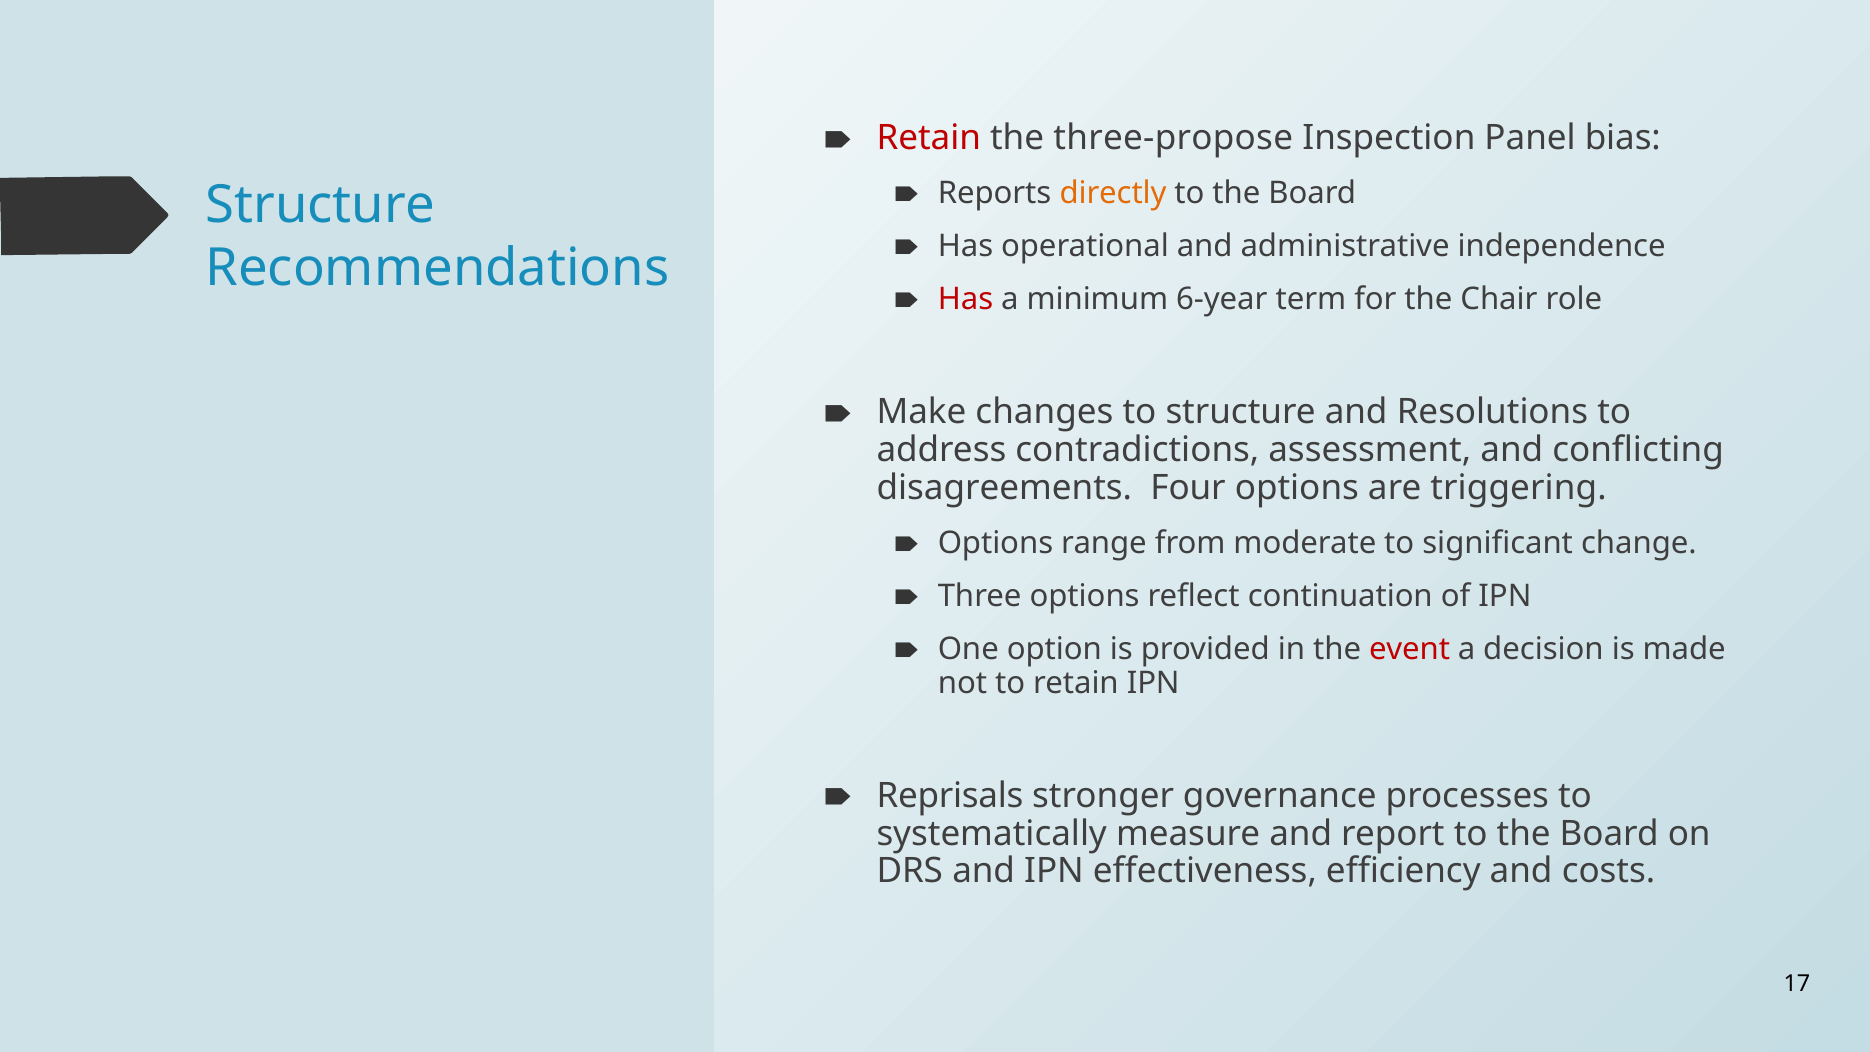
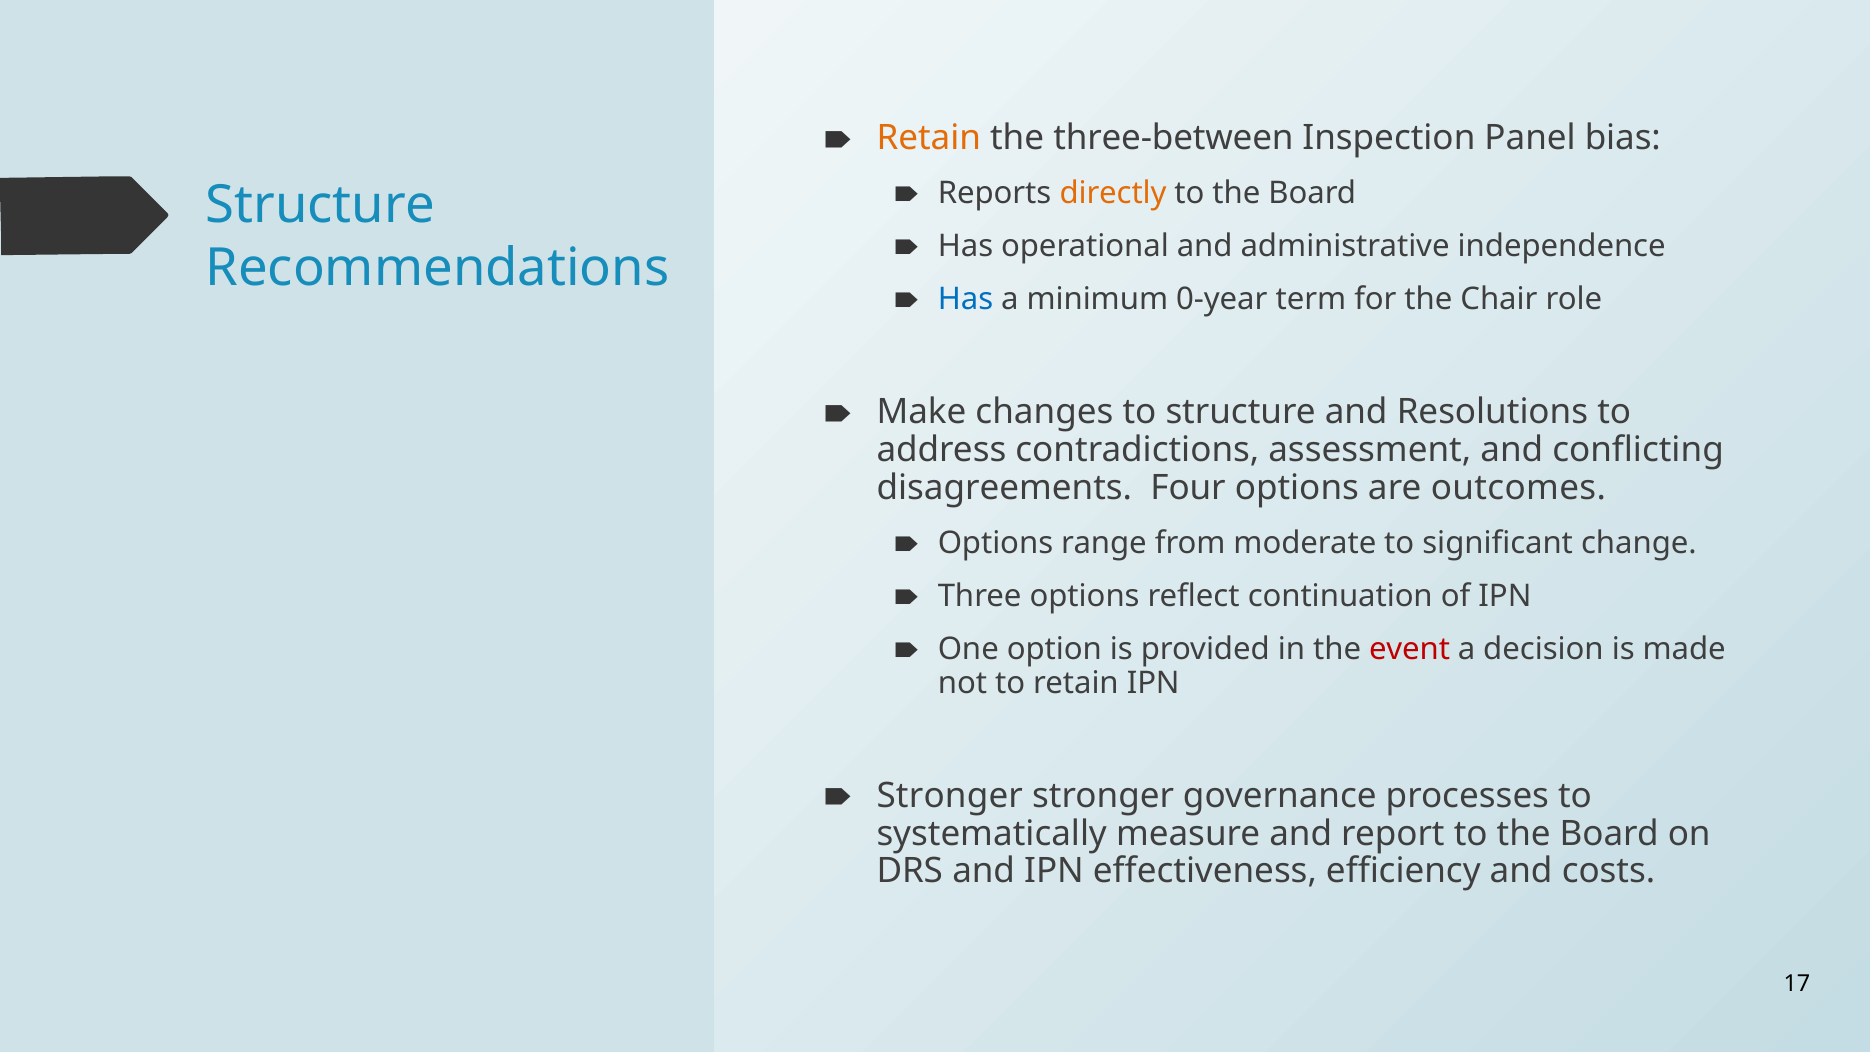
Retain colour: red -> orange (929, 138)
three-propose: three-propose -> three-between (1173, 138)
Has colour: red -> blue (966, 299)
6-year: 6-year -> 0-year (1222, 299)
triggering: triggering -> outcomes (1518, 488)
Reprisals: Reprisals -> Stronger (950, 795)
